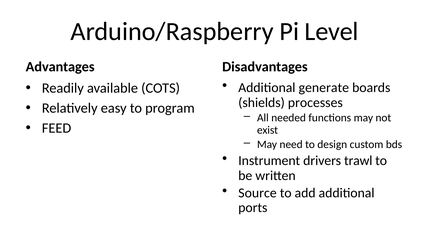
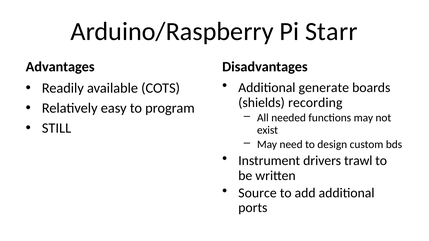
Level: Level -> Starr (331, 32)
processes: processes -> recording (315, 103)
FEED: FEED -> STILL (57, 128)
